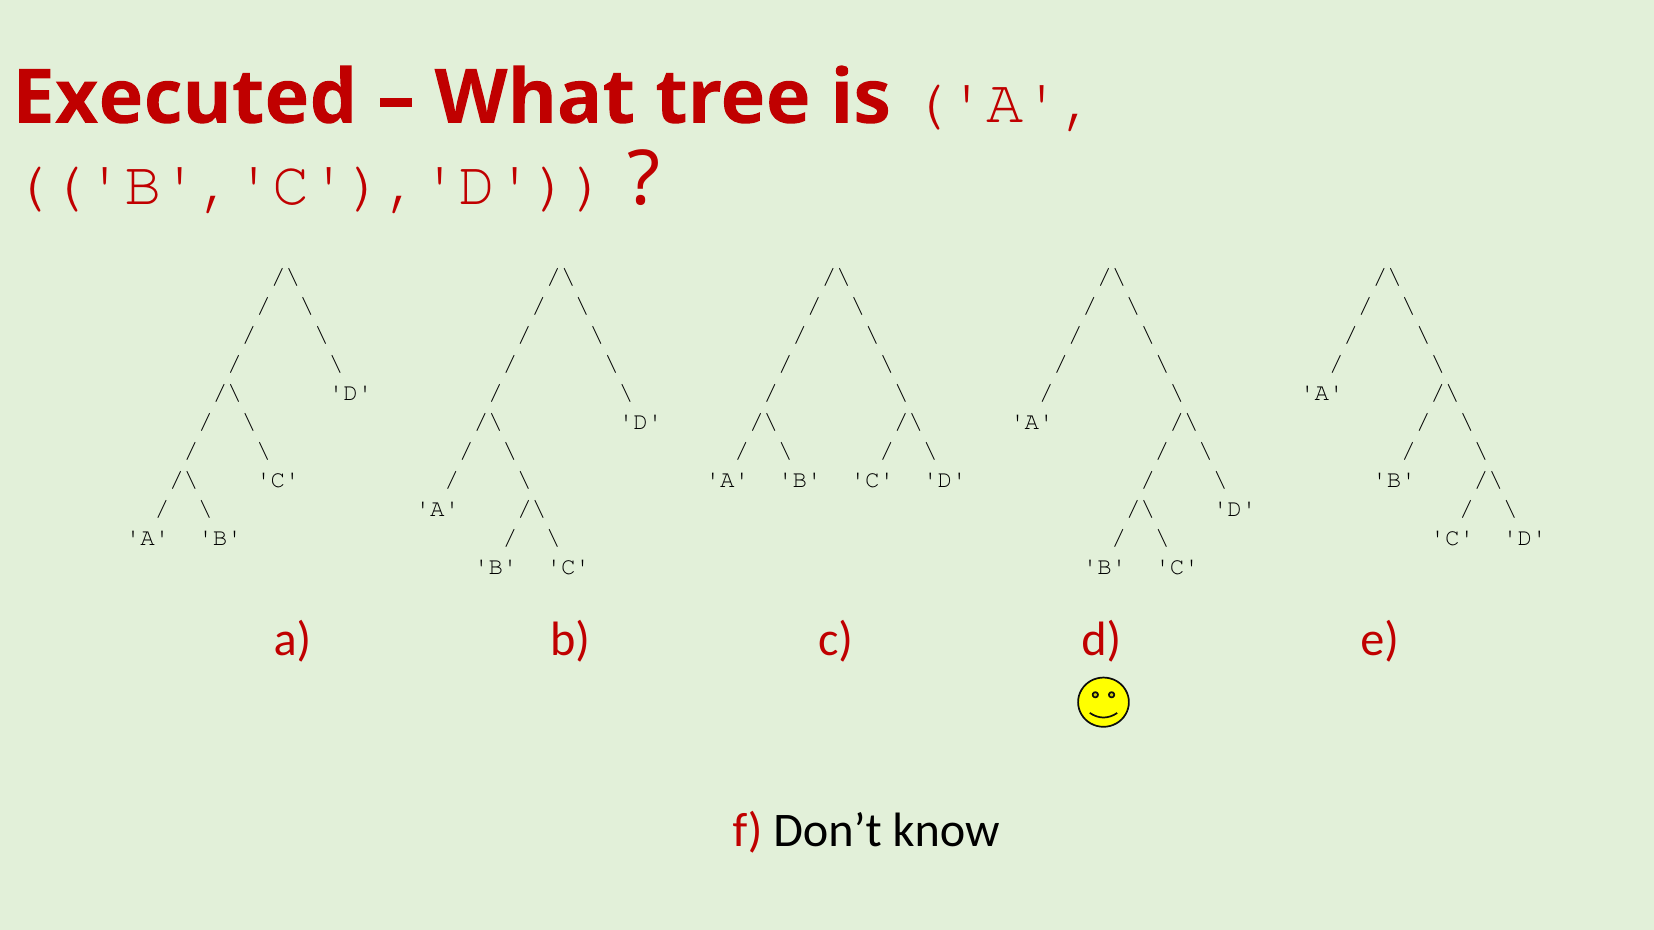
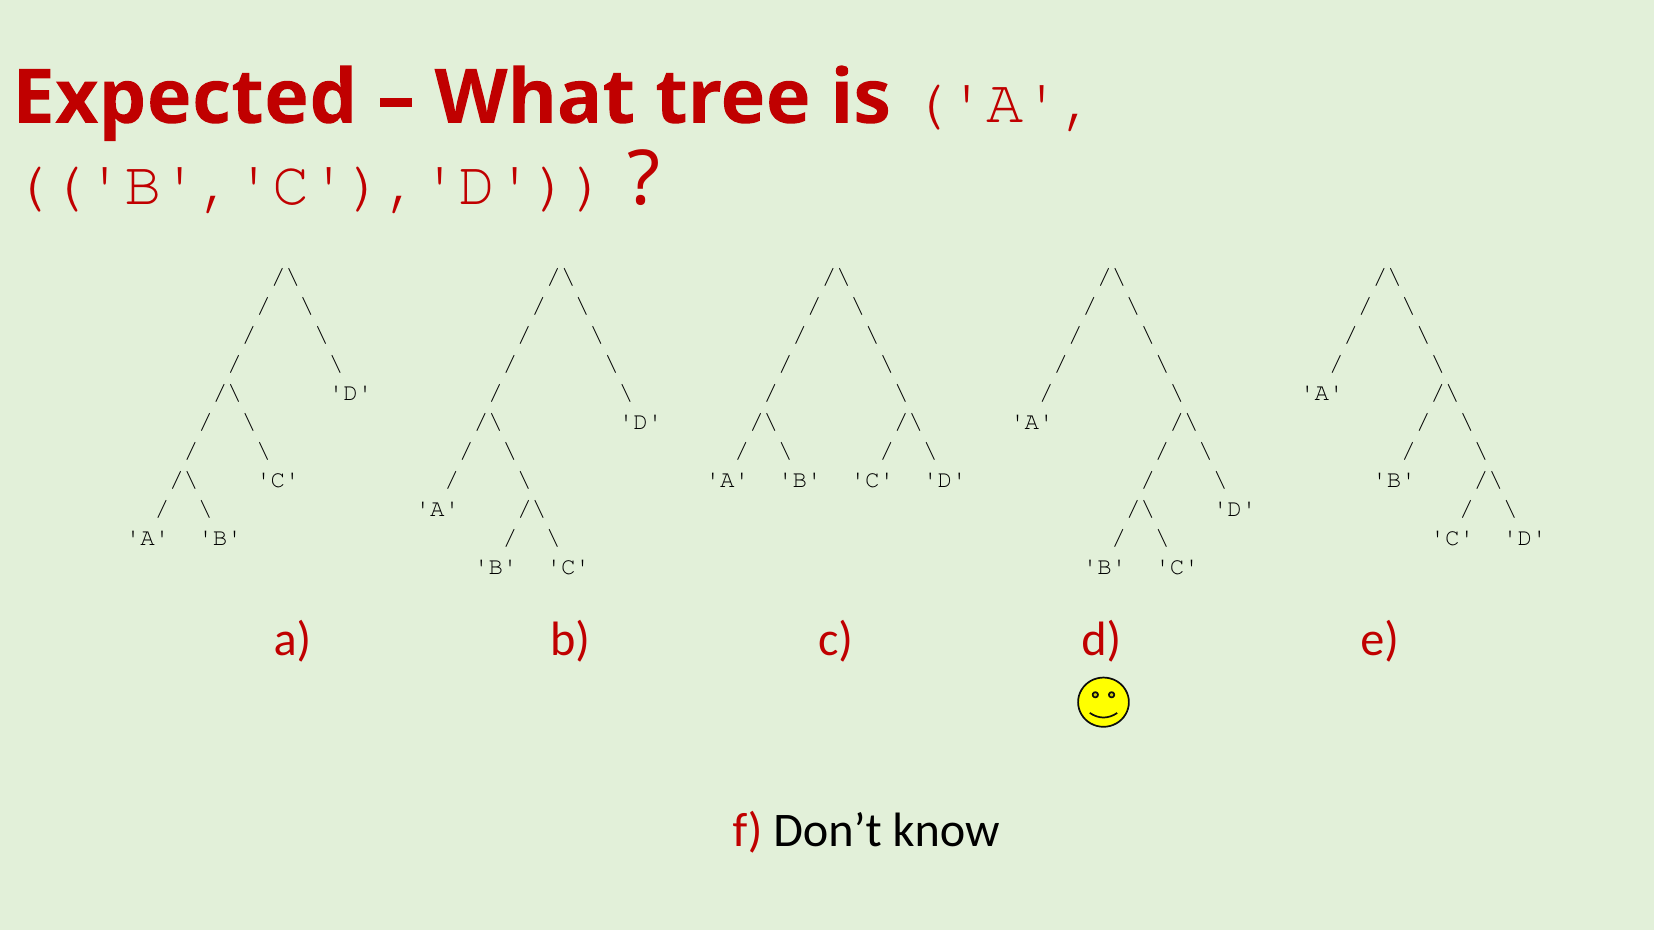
Executed: Executed -> Expected (185, 98)
